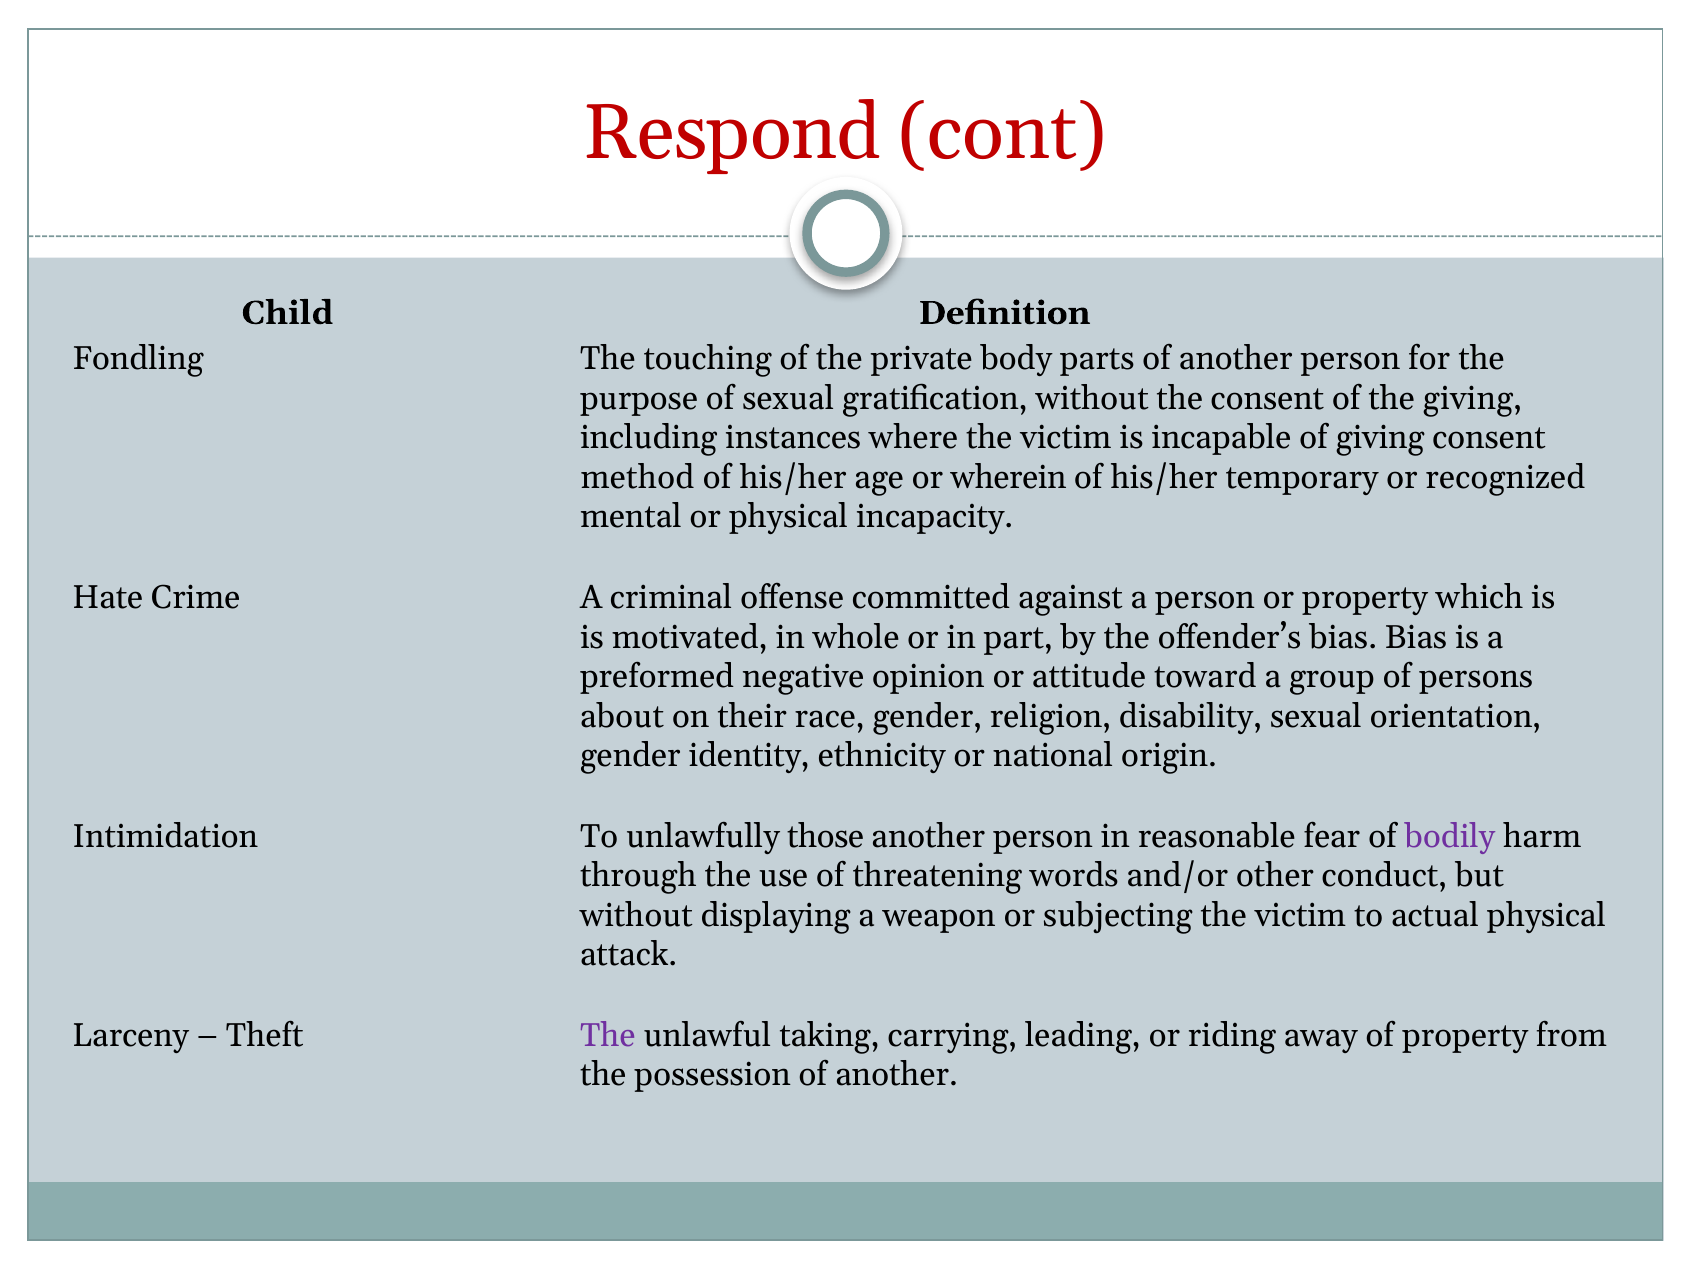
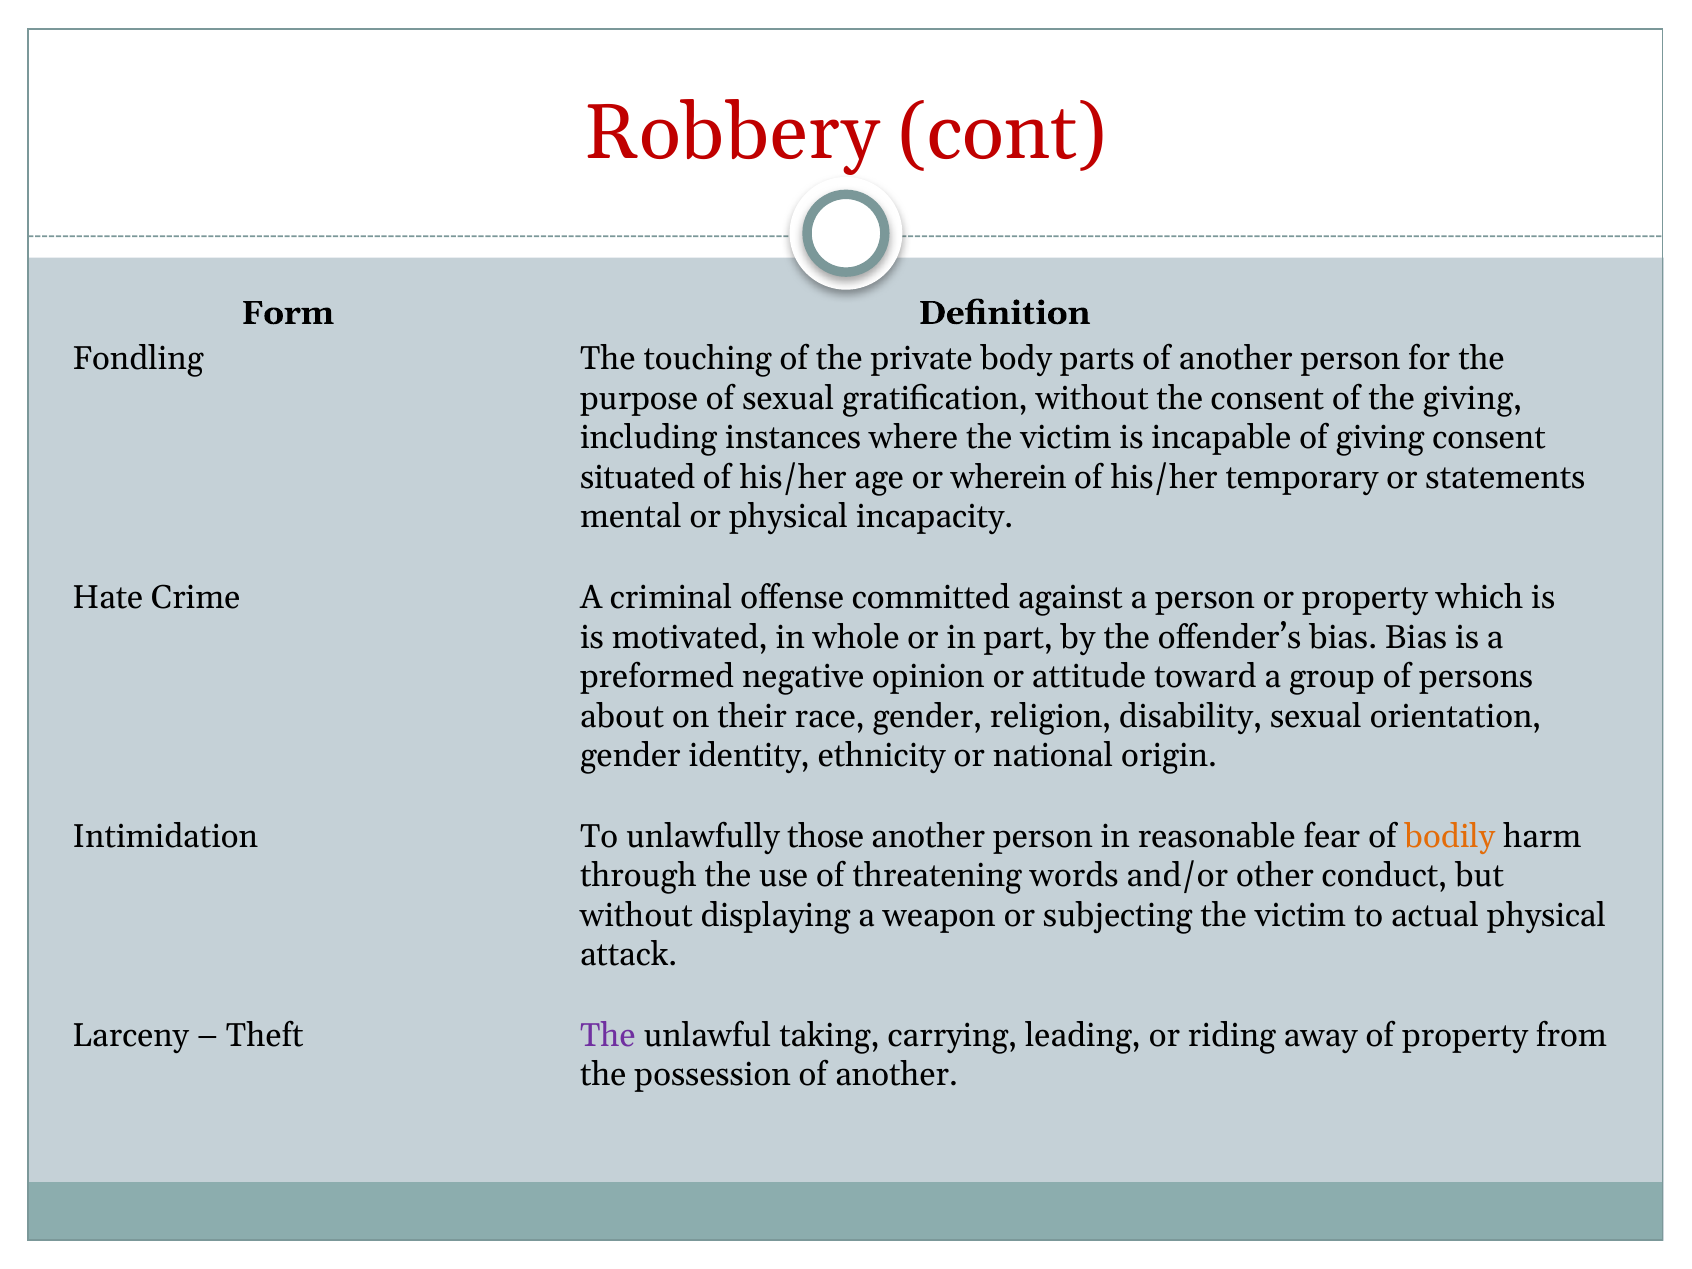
Respond: Respond -> Robbery (732, 133)
Child: Child -> Form (288, 313)
method: method -> situated (638, 478)
recognized: recognized -> statements (1505, 478)
bodily colour: purple -> orange (1450, 836)
